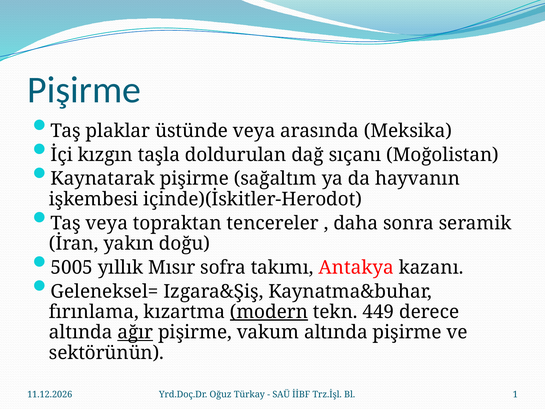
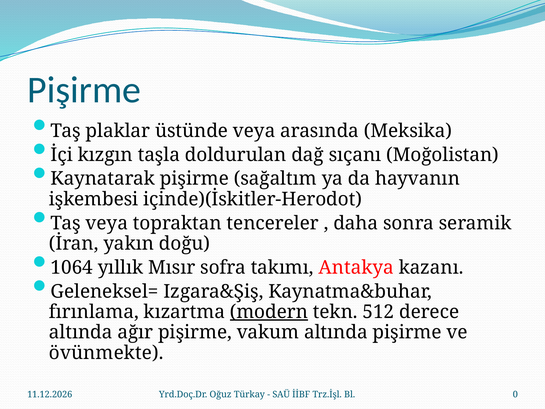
5005: 5005 -> 1064 (72, 267)
449: 449 -> 512 (378, 312)
ağır underline: present -> none (135, 332)
sektörünün: sektörünün -> övünmekte (106, 353)
1: 1 -> 0 (515, 394)
